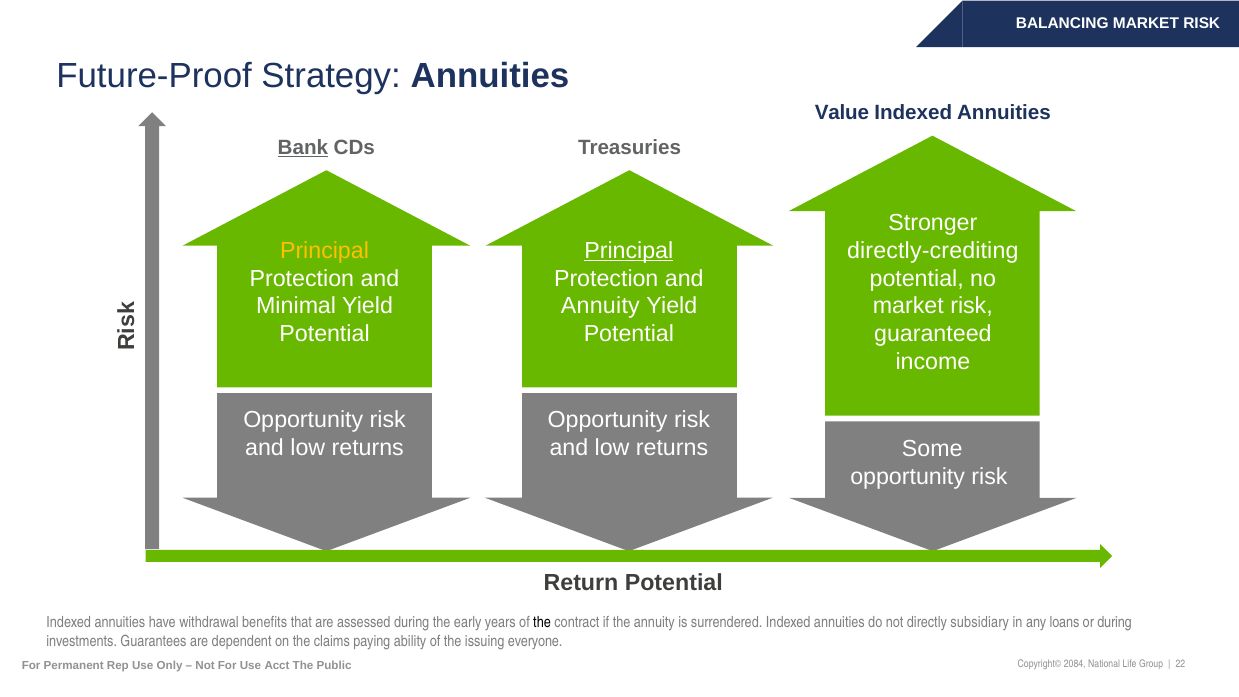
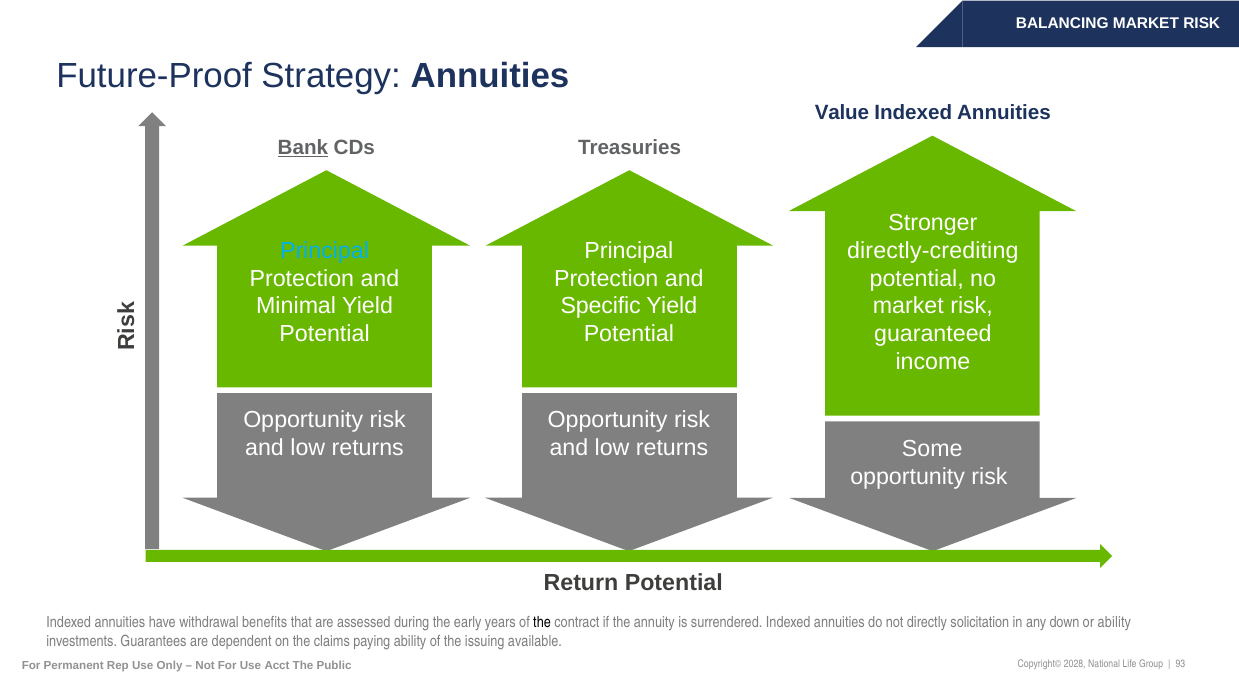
Principal colour: yellow -> light blue (325, 251)
Principal underline: present -> none (629, 251)
Annuity: Annuity -> Specific (601, 306)
subsidiary: subsidiary -> solicitation (980, 622)
loans: loans -> down (1065, 622)
or during: during -> ability (1114, 622)
everyone: everyone -> available (535, 641)
2084: 2084 -> 2028 (1075, 664)
22: 22 -> 93 (1180, 664)
